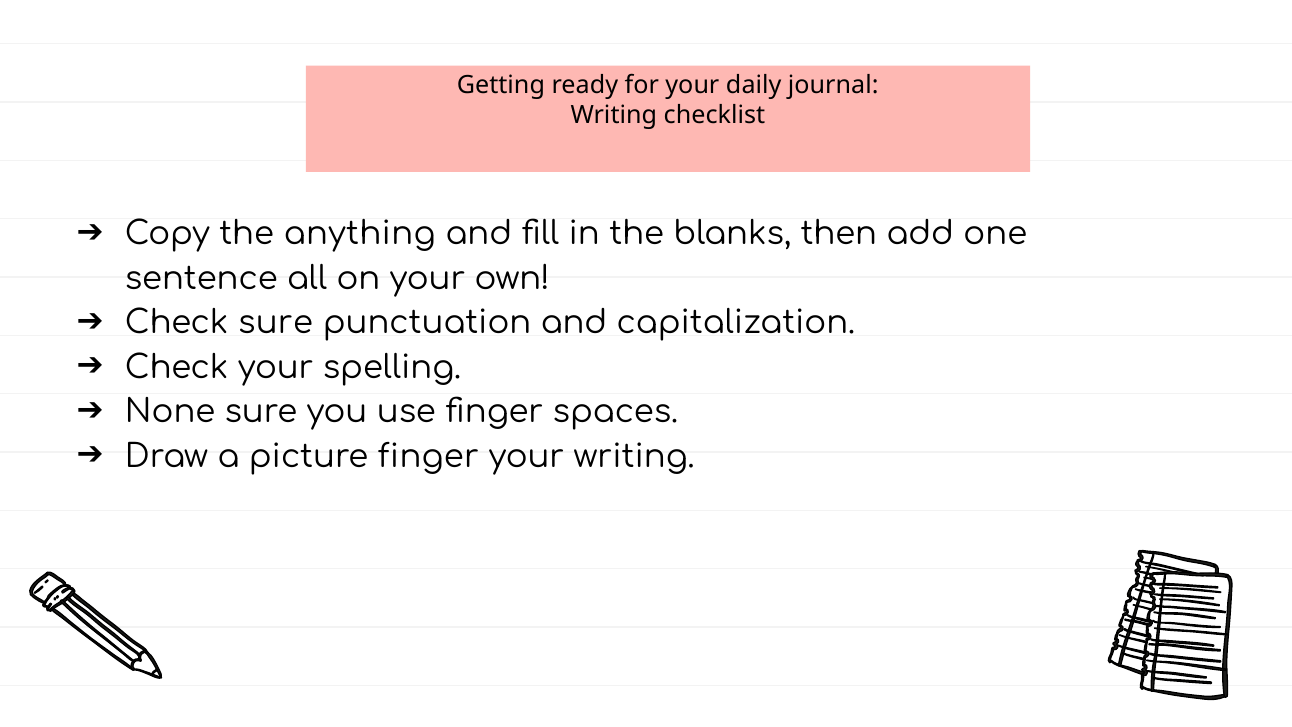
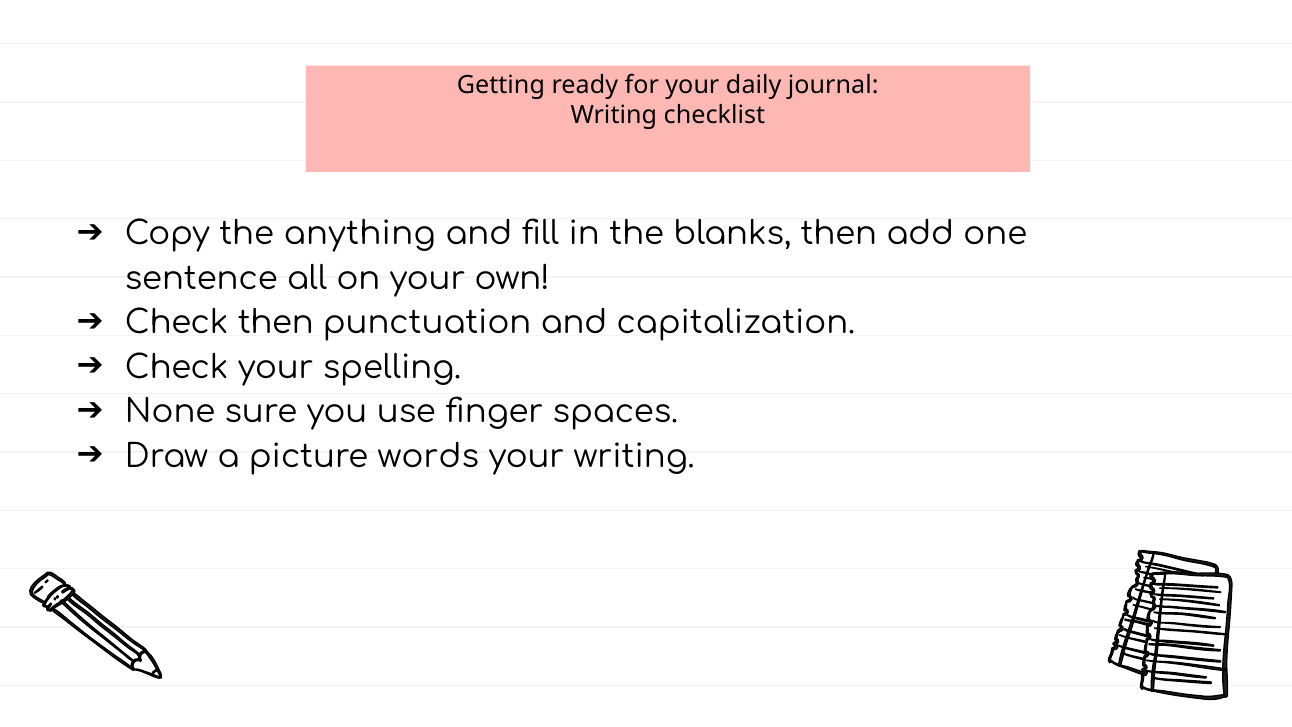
Check sure: sure -> then (276, 323)
picture finger: finger -> words (428, 457)
